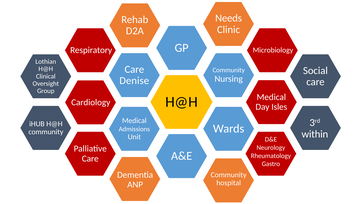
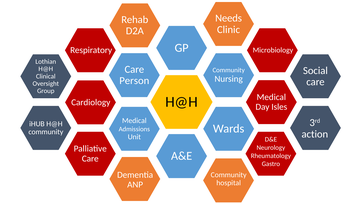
Denise: Denise -> Person (134, 81)
within: within -> action (315, 134)
